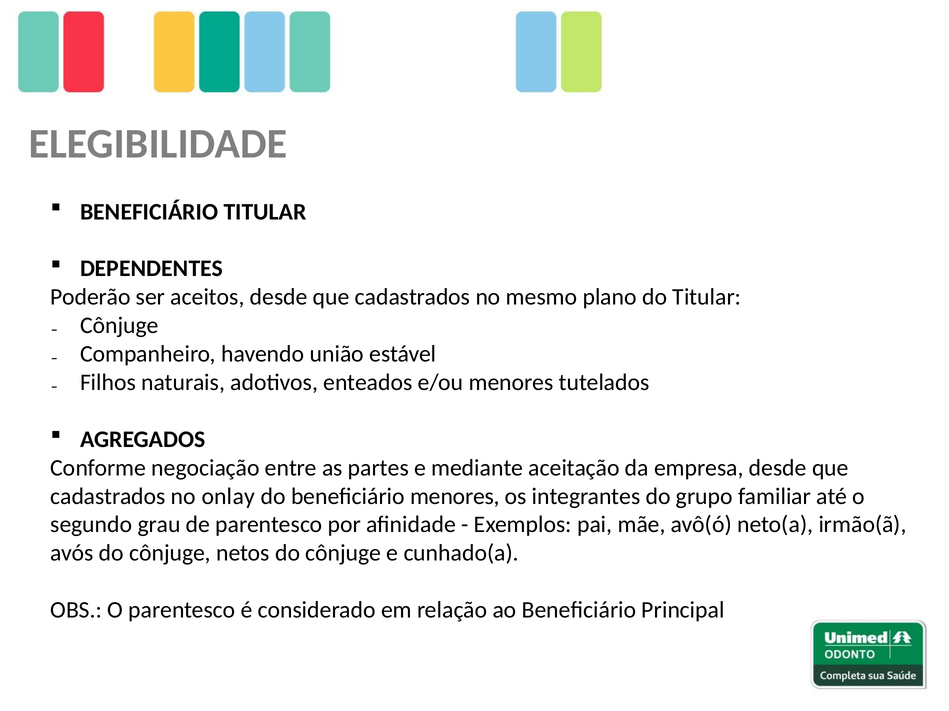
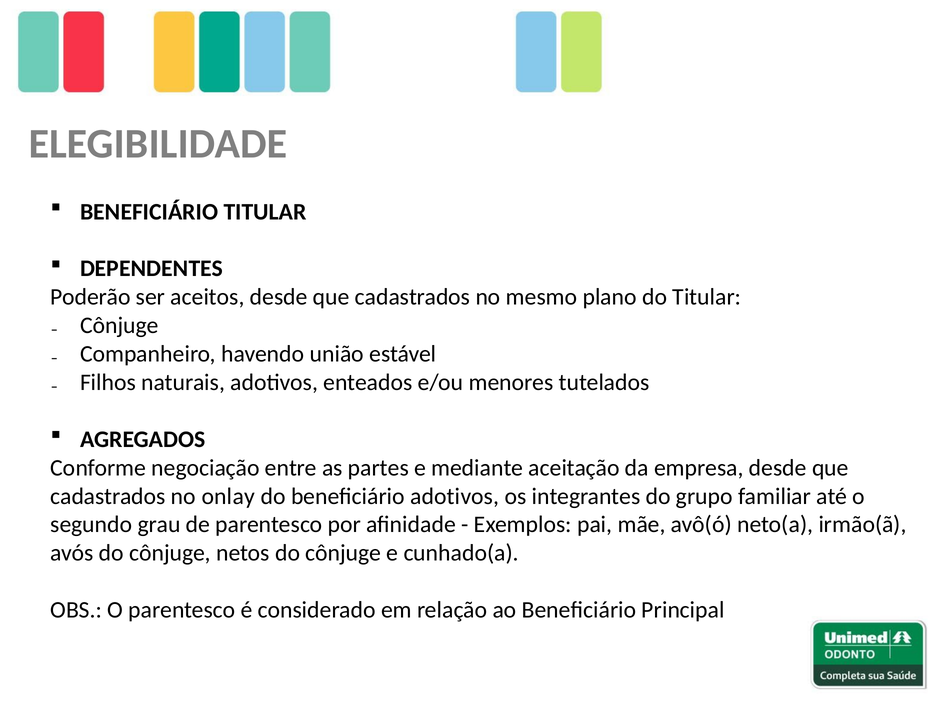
beneficiário menores: menores -> adotivos (455, 497)
